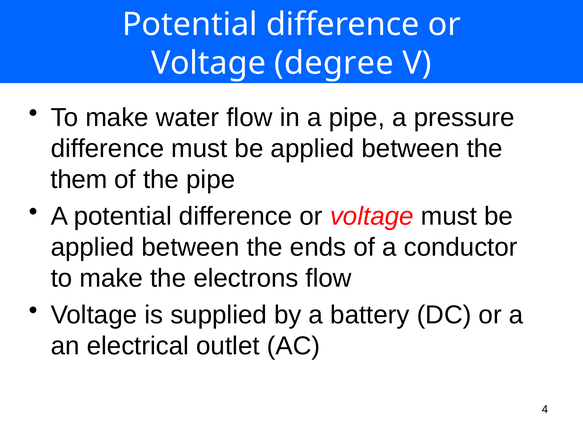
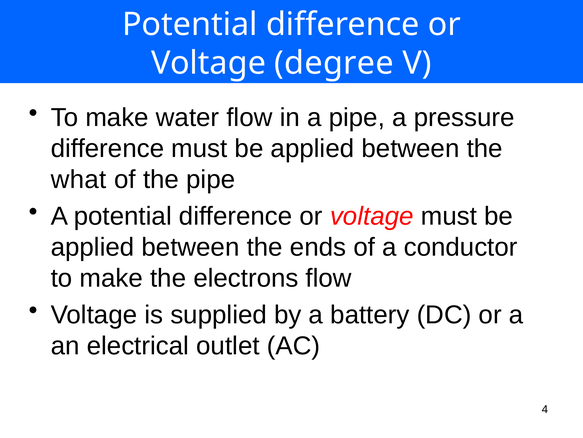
them: them -> what (79, 179)
